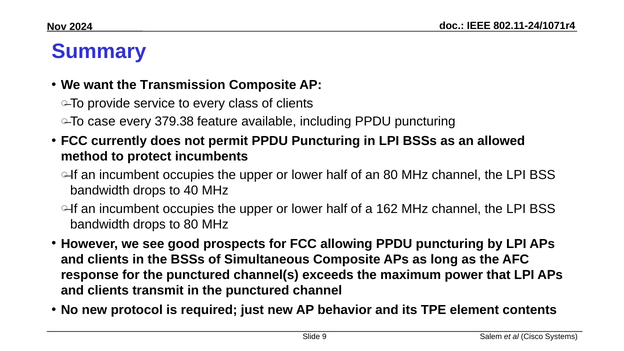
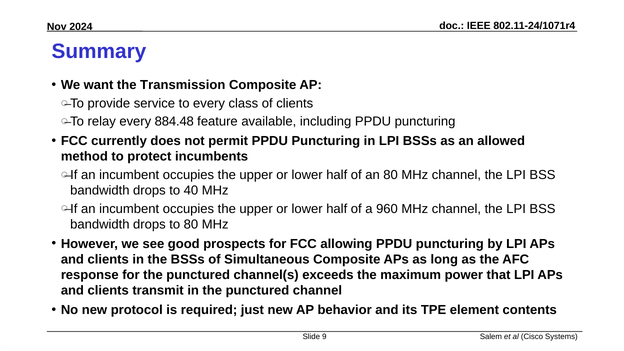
case: case -> relay (102, 122)
379.38: 379.38 -> 884.48 (174, 122)
162: 162 -> 960 (387, 209)
